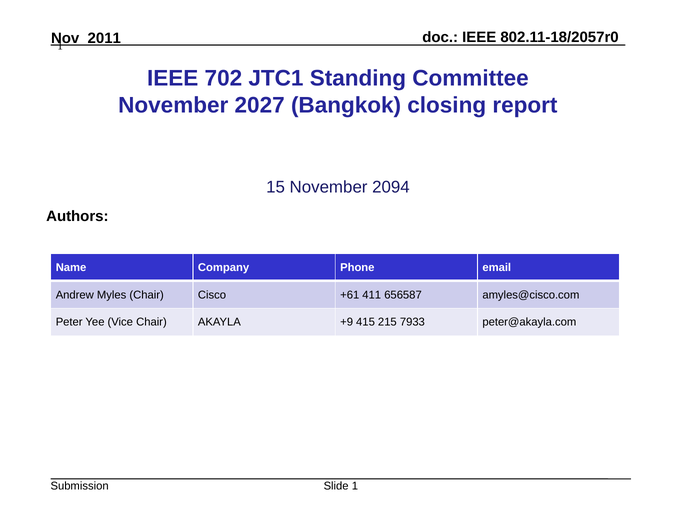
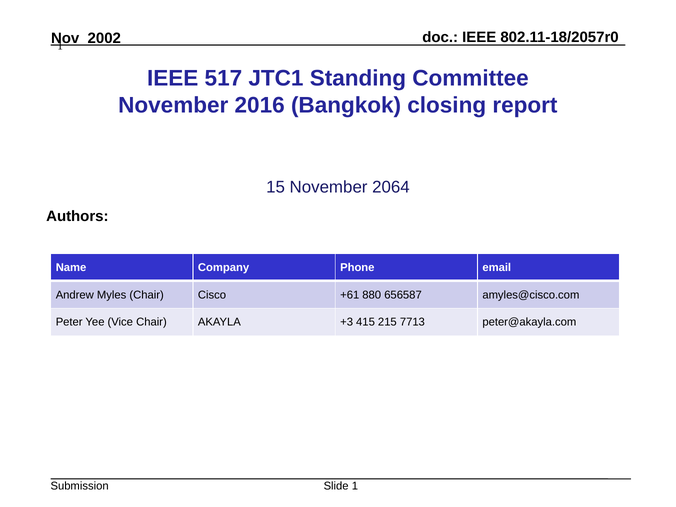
2011: 2011 -> 2002 (104, 38)
702: 702 -> 517 (223, 78)
2027: 2027 -> 2016 (260, 105)
2094: 2094 -> 2064 (391, 187)
411: 411 -> 880 (372, 295)
+9: +9 -> +3 (347, 322)
7933: 7933 -> 7713 (412, 322)
